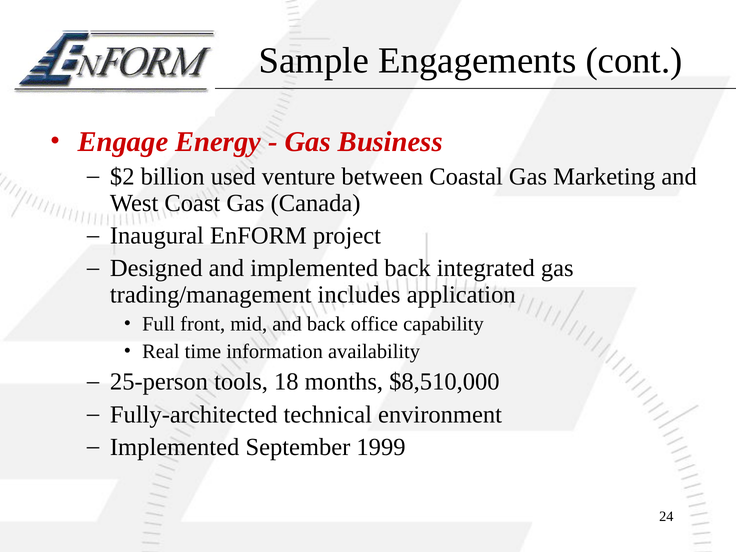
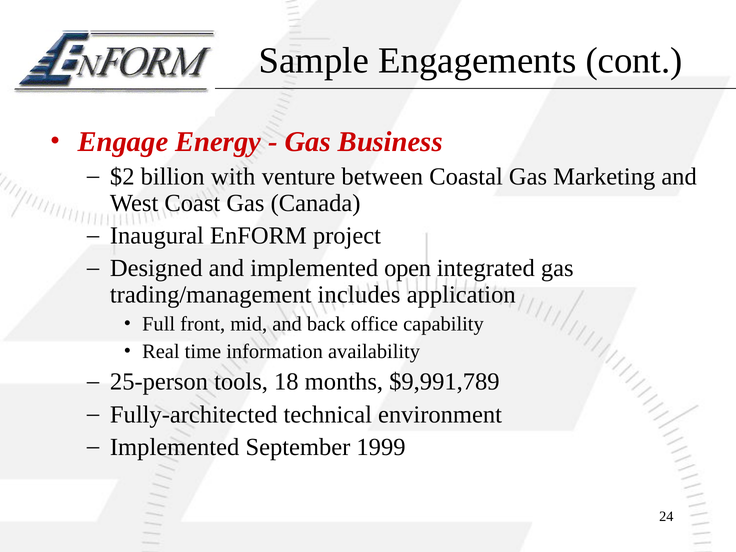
used: used -> with (233, 177)
implemented back: back -> open (408, 268)
$8,510,000: $8,510,000 -> $9,991,789 (444, 382)
